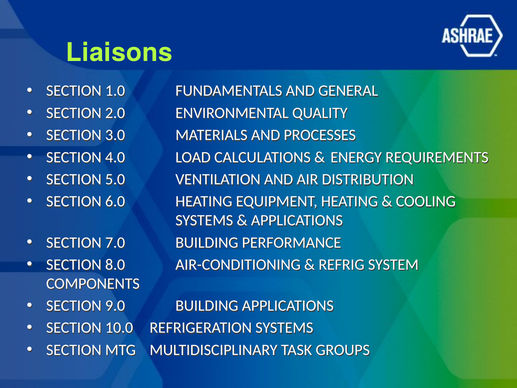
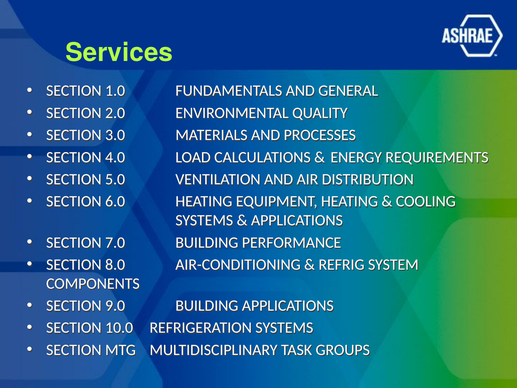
Liaisons: Liaisons -> Services (119, 53)
